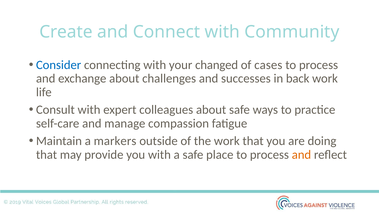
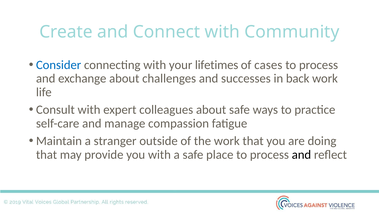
changed: changed -> lifetimes (217, 65)
markers: markers -> stranger (115, 141)
and colour: orange -> black (301, 155)
